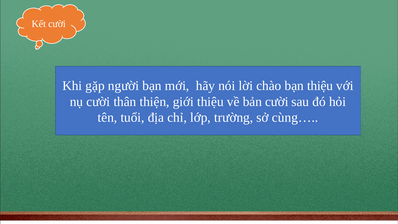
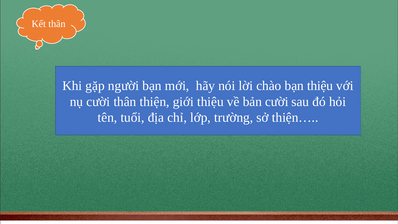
Kết cười: cười -> thân (57, 24)
cùng…: cùng… -> thiện… (295, 117)
